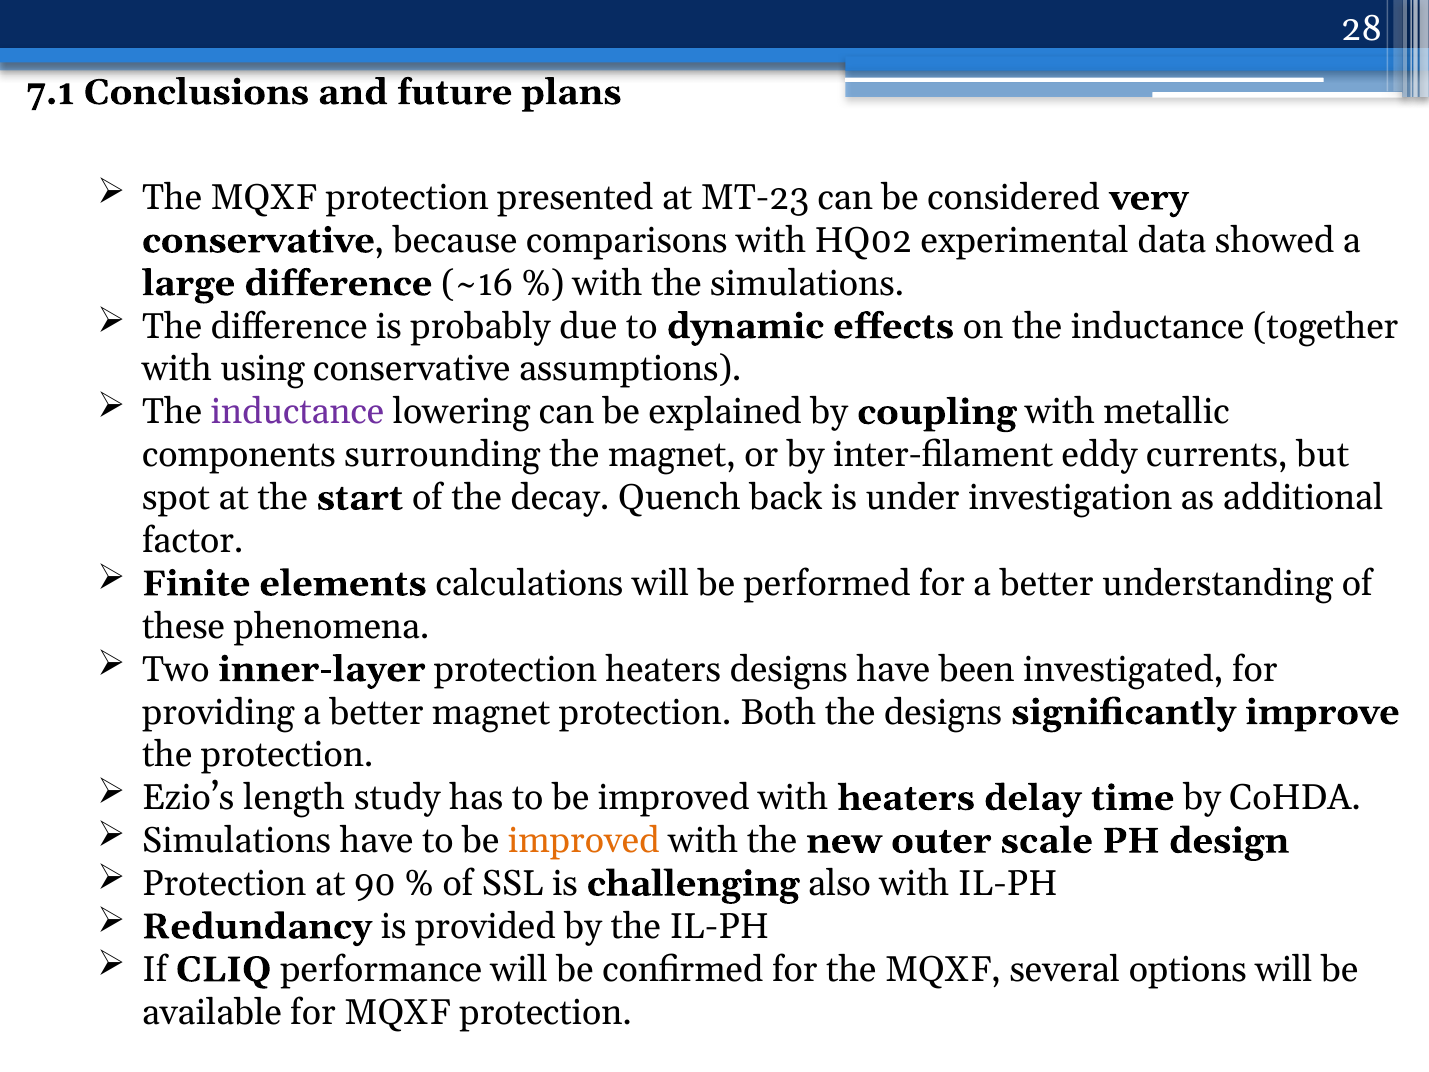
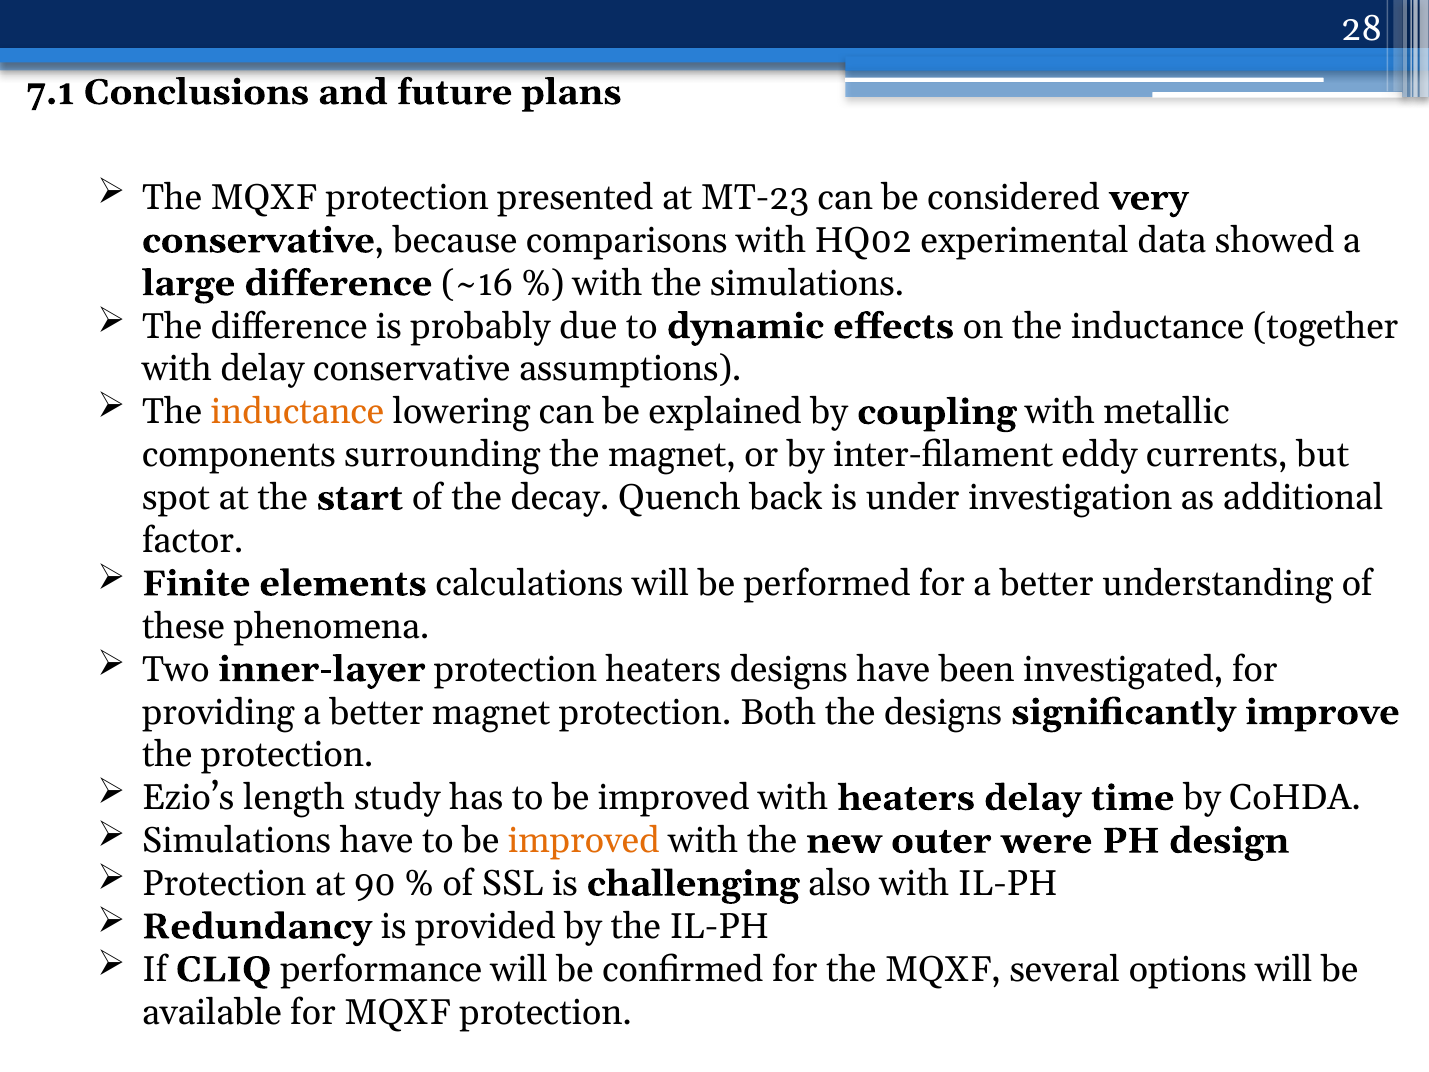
with using: using -> delay (262, 369)
inductance colour: purple -> orange (297, 412)
scale: scale -> were (1047, 841)
